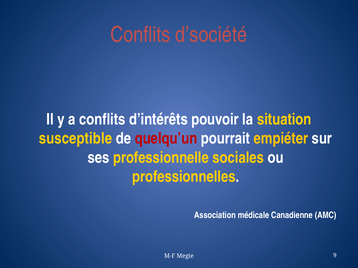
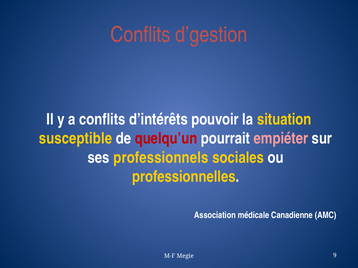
d’société: d’société -> d’gestion (211, 35)
empiéter colour: yellow -> pink (281, 139)
professionnelle: professionnelle -> professionnels (161, 158)
